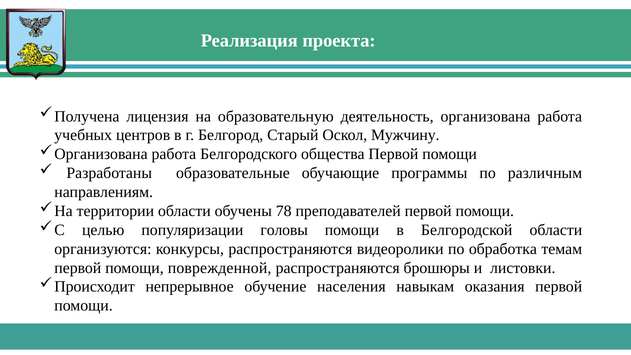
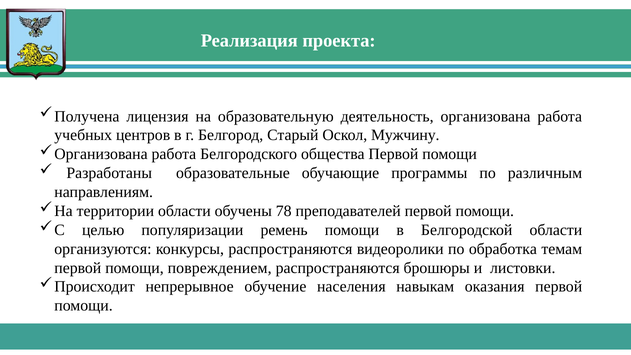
головы: головы -> ремень (284, 230)
поврежденной: поврежденной -> повреждением (220, 268)
